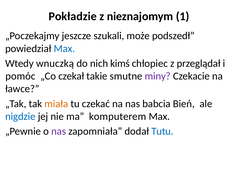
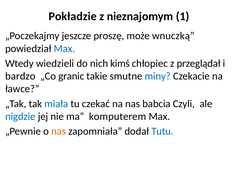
szukali: szukali -> proszę (109, 36)
podszedł: podszedł -> wnuczką (173, 36)
wnuczką: wnuczką -> wiedzieli (55, 63)
pomóc: pomóc -> bardzo (20, 76)
czekał: czekał -> granic (71, 76)
miny colour: purple -> blue (158, 76)
miała colour: orange -> blue (56, 103)
Bień: Bień -> Czyli (184, 103)
nas colour: purple -> orange (59, 131)
